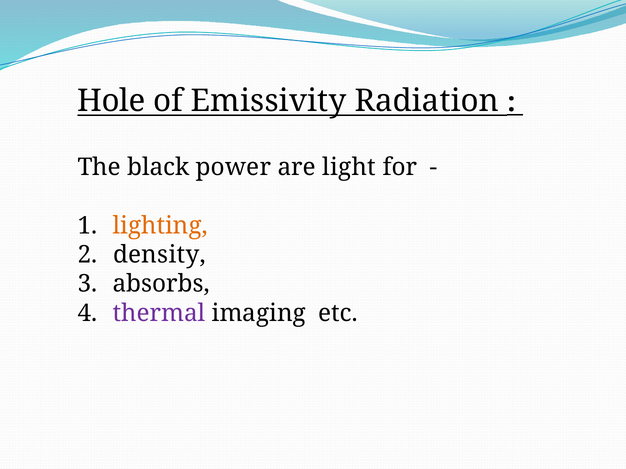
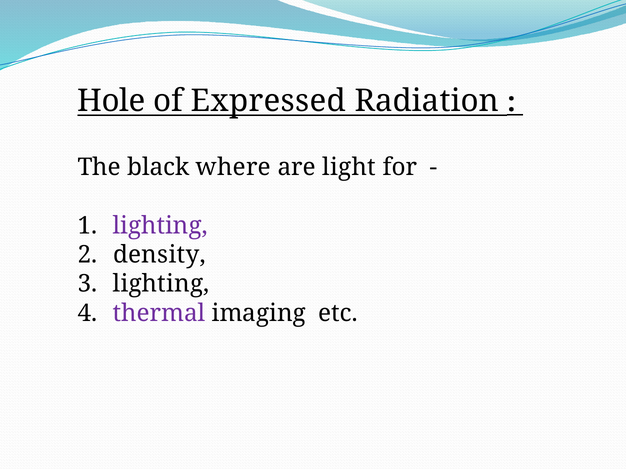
Emissivity: Emissivity -> Expressed (268, 101)
power: power -> where (233, 167)
lighting colour: orange -> purple (160, 226)
absorbs: absorbs -> lighting (161, 284)
